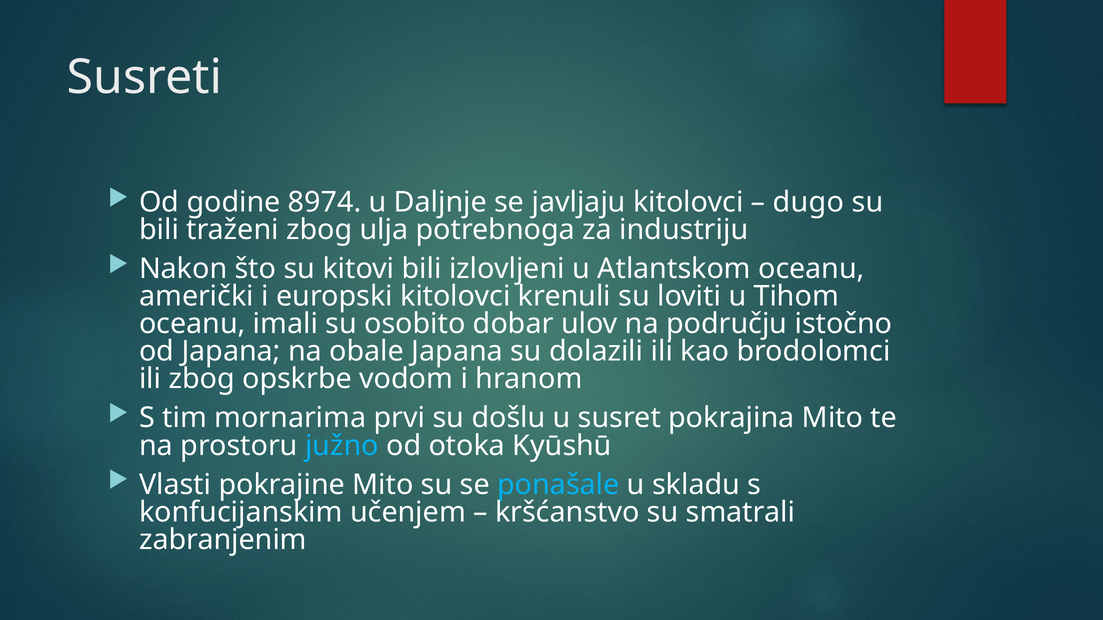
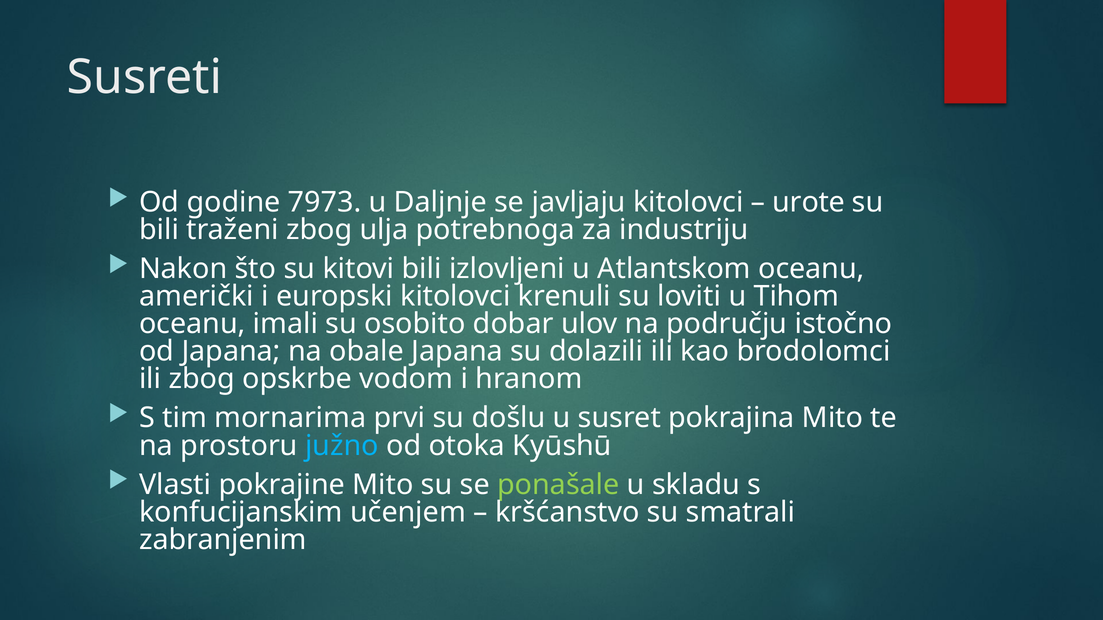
8974: 8974 -> 7973 (325, 202)
dugo: dugo -> urote (809, 202)
ponašale colour: light blue -> light green (558, 485)
